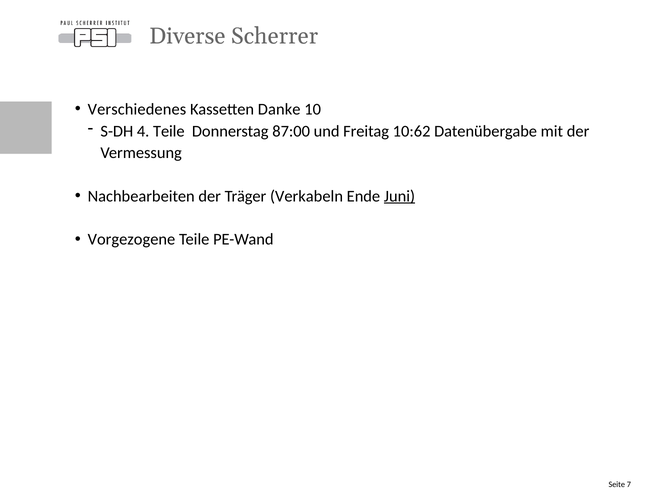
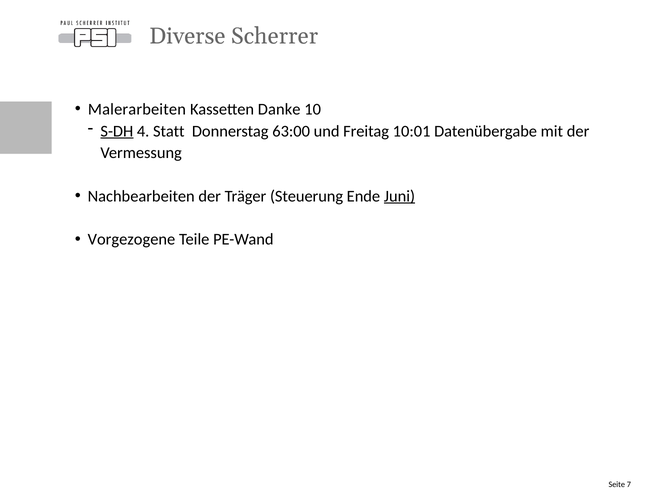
Verschiedenes: Verschiedenes -> Malerarbeiten (137, 109)
S-DH underline: none -> present (117, 131)
4 Teile: Teile -> Statt (169, 131)
87:00: 87:00 -> 63:00 (291, 131)
10:62: 10:62 -> 10:01 (412, 131)
Verkabeln: Verkabeln -> Steuerung (307, 196)
